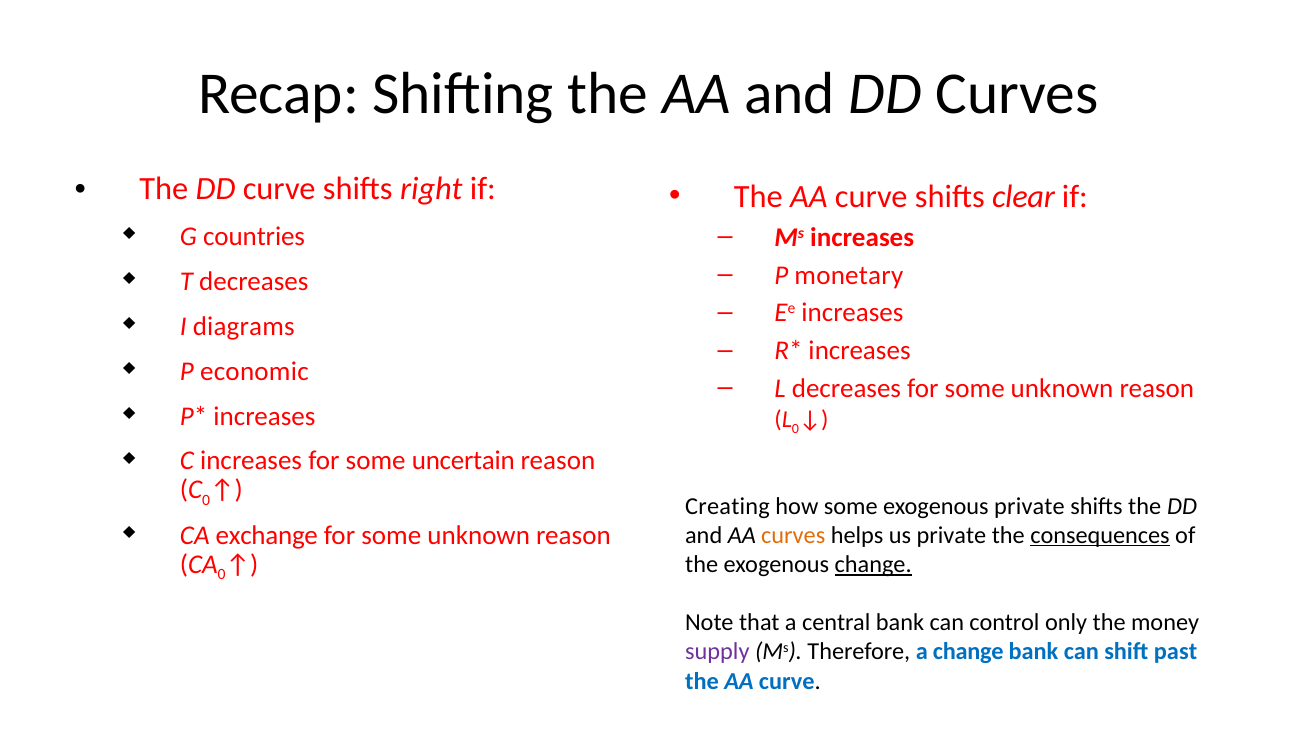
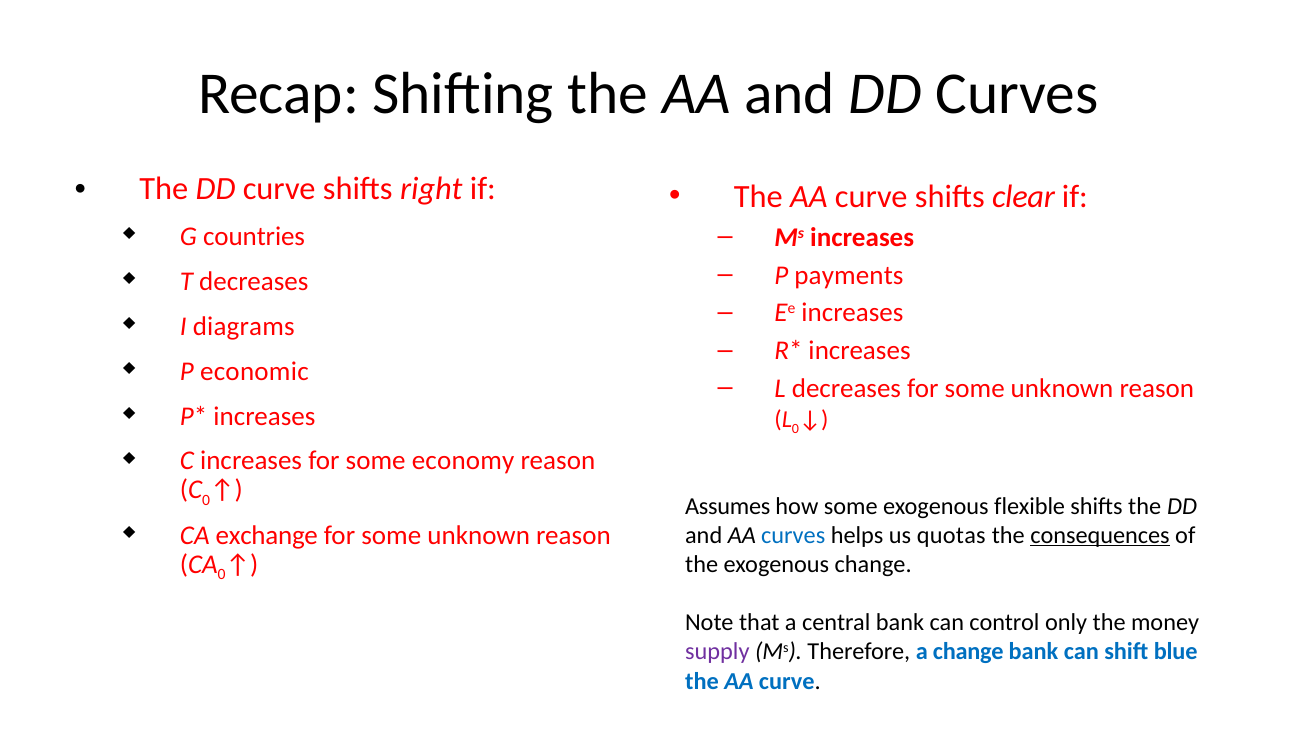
monetary: monetary -> payments (849, 275)
uncertain: uncertain -> economy (463, 461)
Creating: Creating -> Assumes (728, 506)
exogenous private: private -> flexible (1030, 506)
curves colour: orange -> blue (793, 536)
us private: private -> quotas (951, 536)
change underline: present -> none (873, 565)
past: past -> blue (1176, 652)
